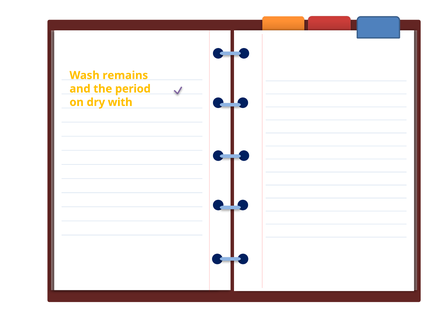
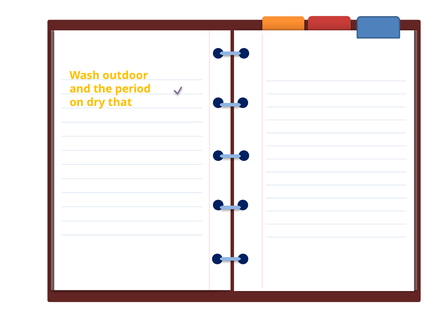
remains: remains -> outdoor (125, 75)
with: with -> that (120, 102)
